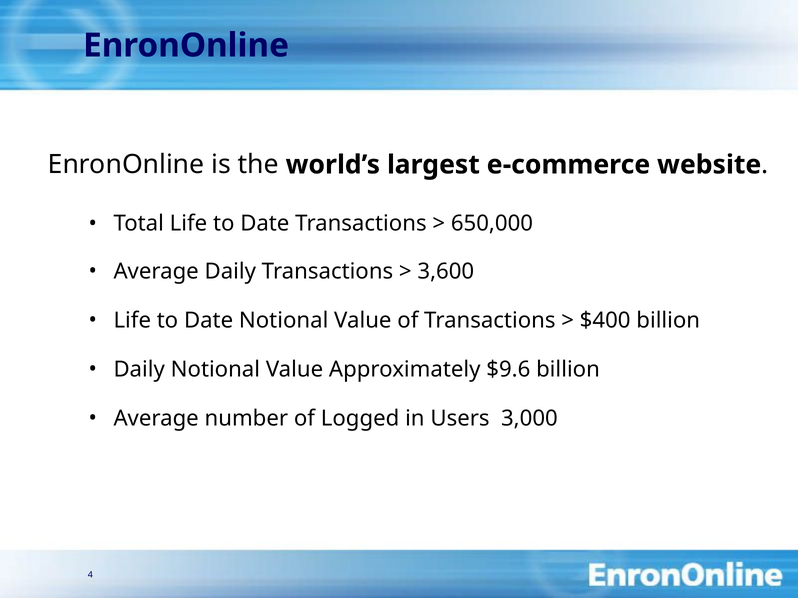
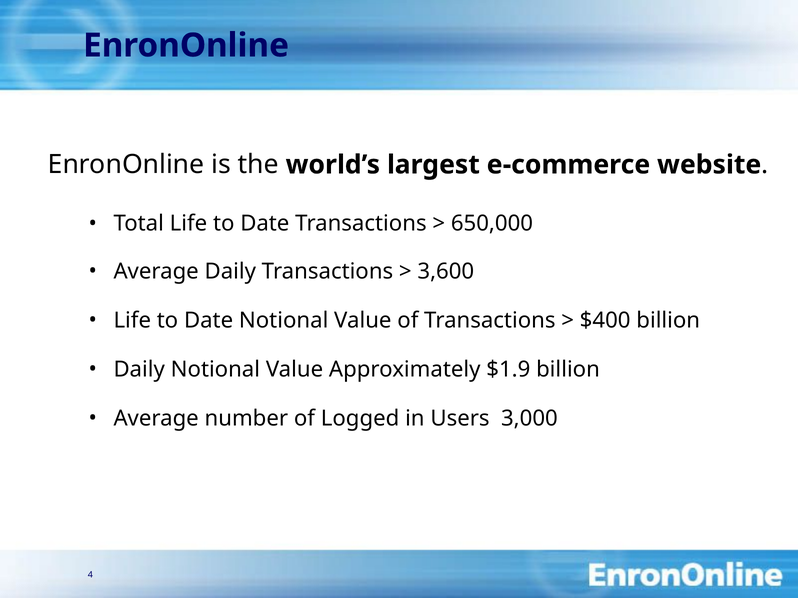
$9.6: $9.6 -> $1.9 (508, 370)
